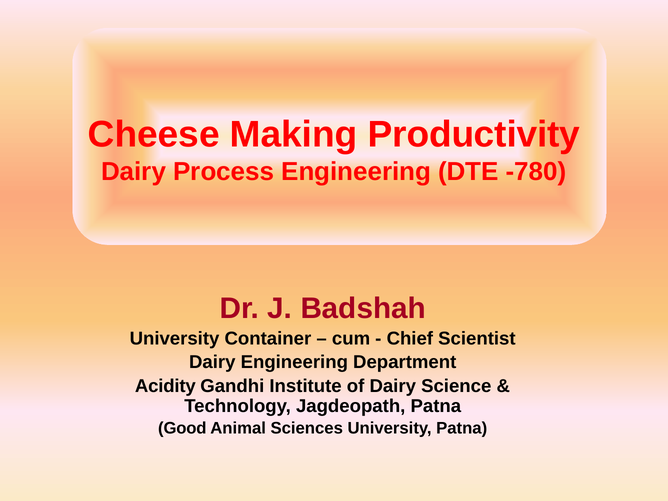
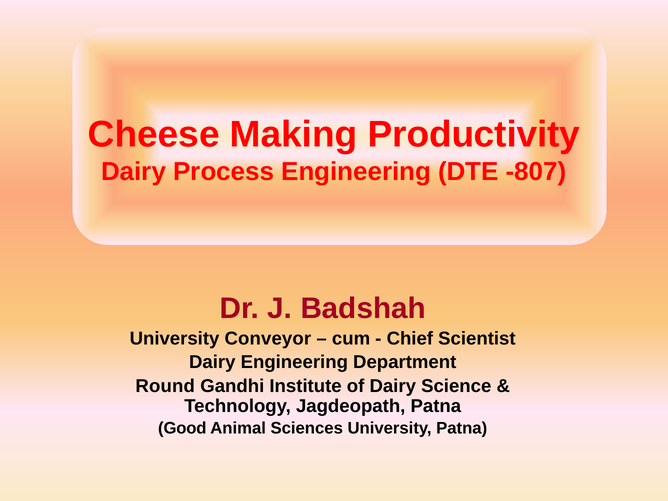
-780: -780 -> -807 (536, 172)
Container: Container -> Conveyor (268, 339)
Acidity: Acidity -> Round (165, 386)
